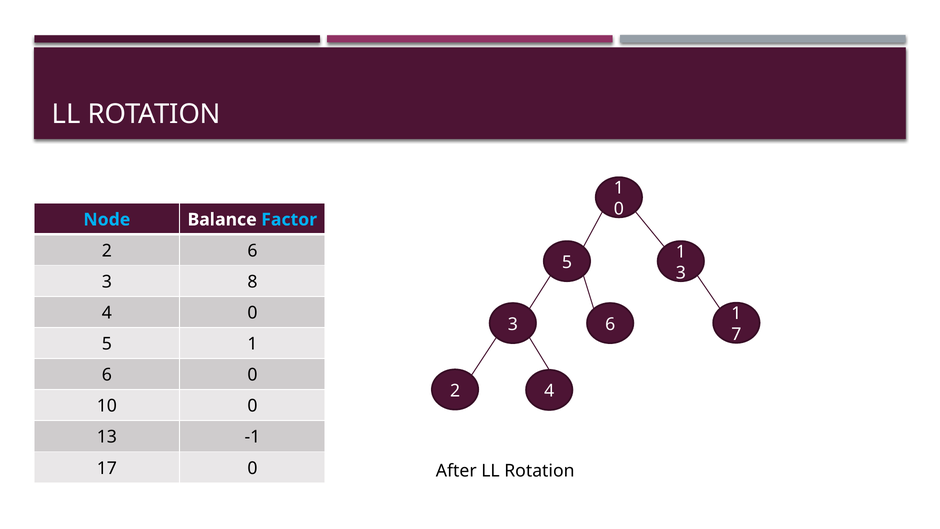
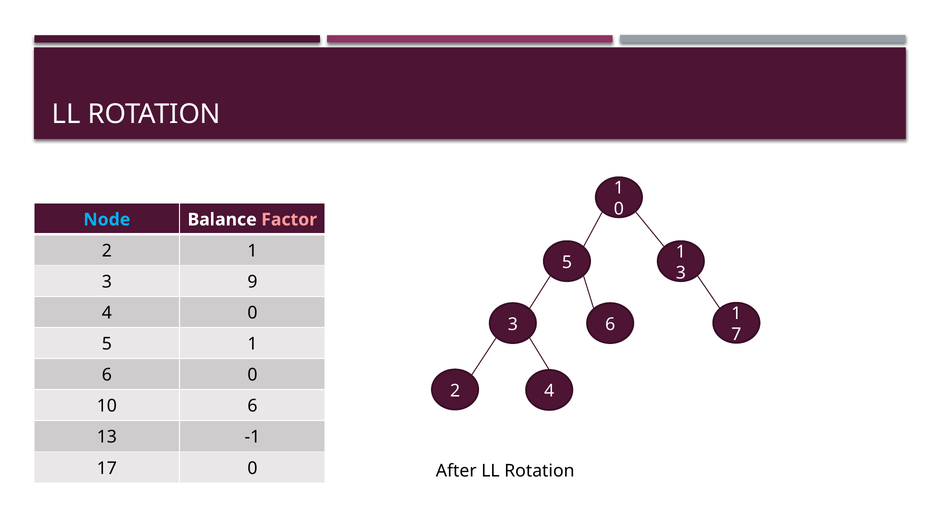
Factor colour: light blue -> pink (289, 220)
2 6: 6 -> 1 (252, 251)
8: 8 -> 9 (252, 282)
10 0: 0 -> 6 (252, 406)
